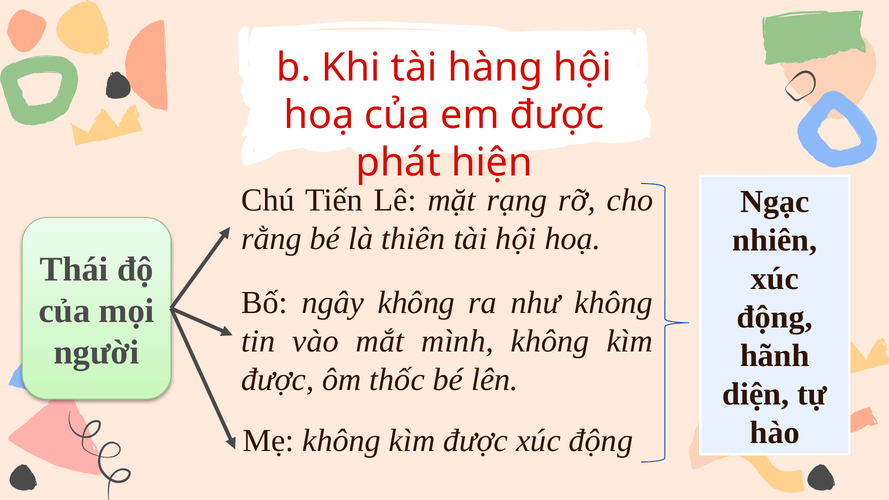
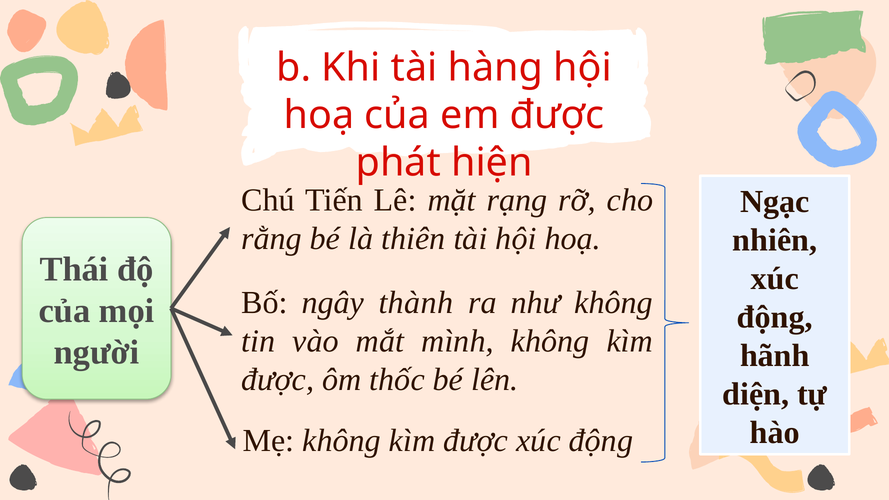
ngây không: không -> thành (416, 303)
